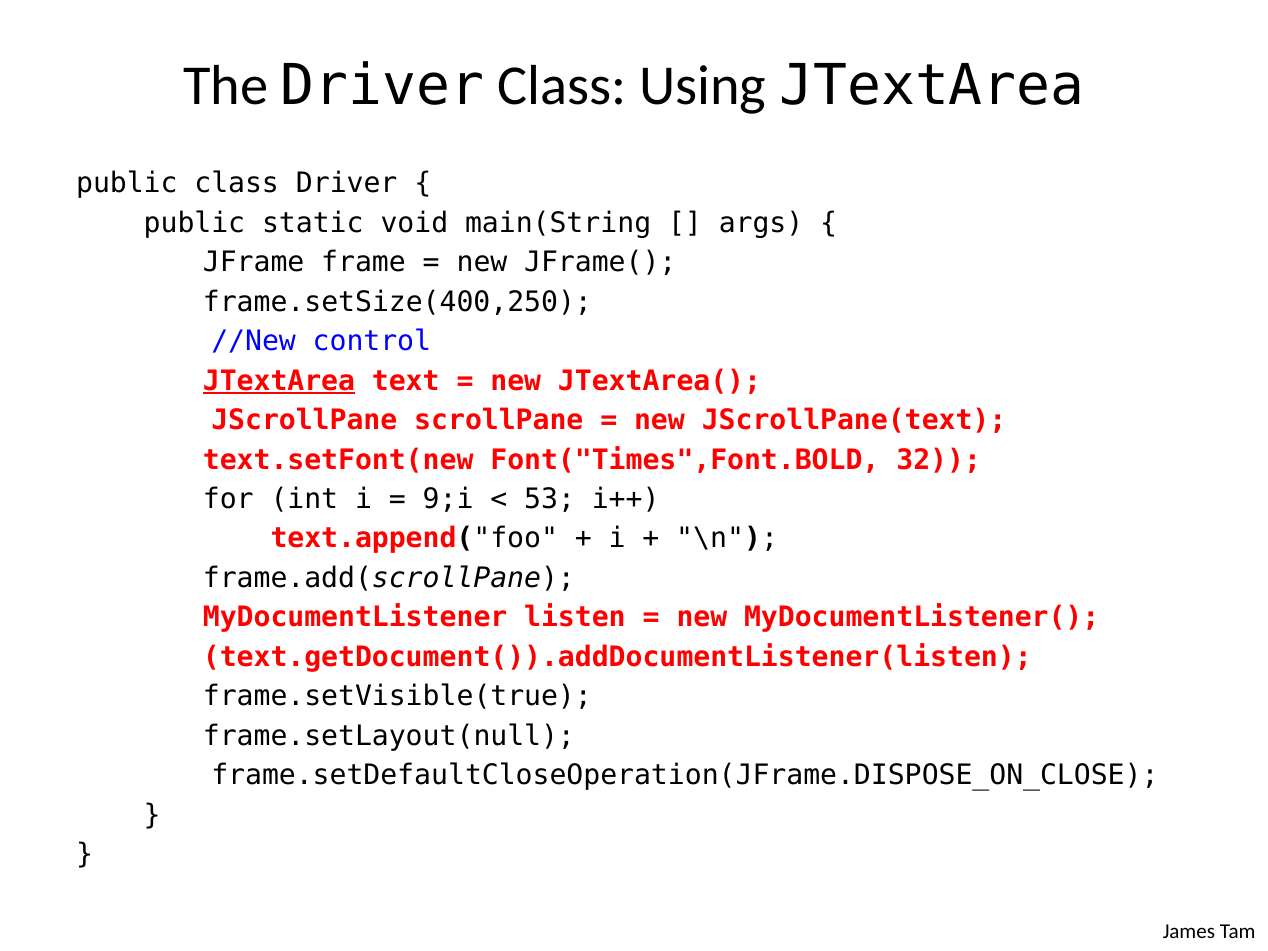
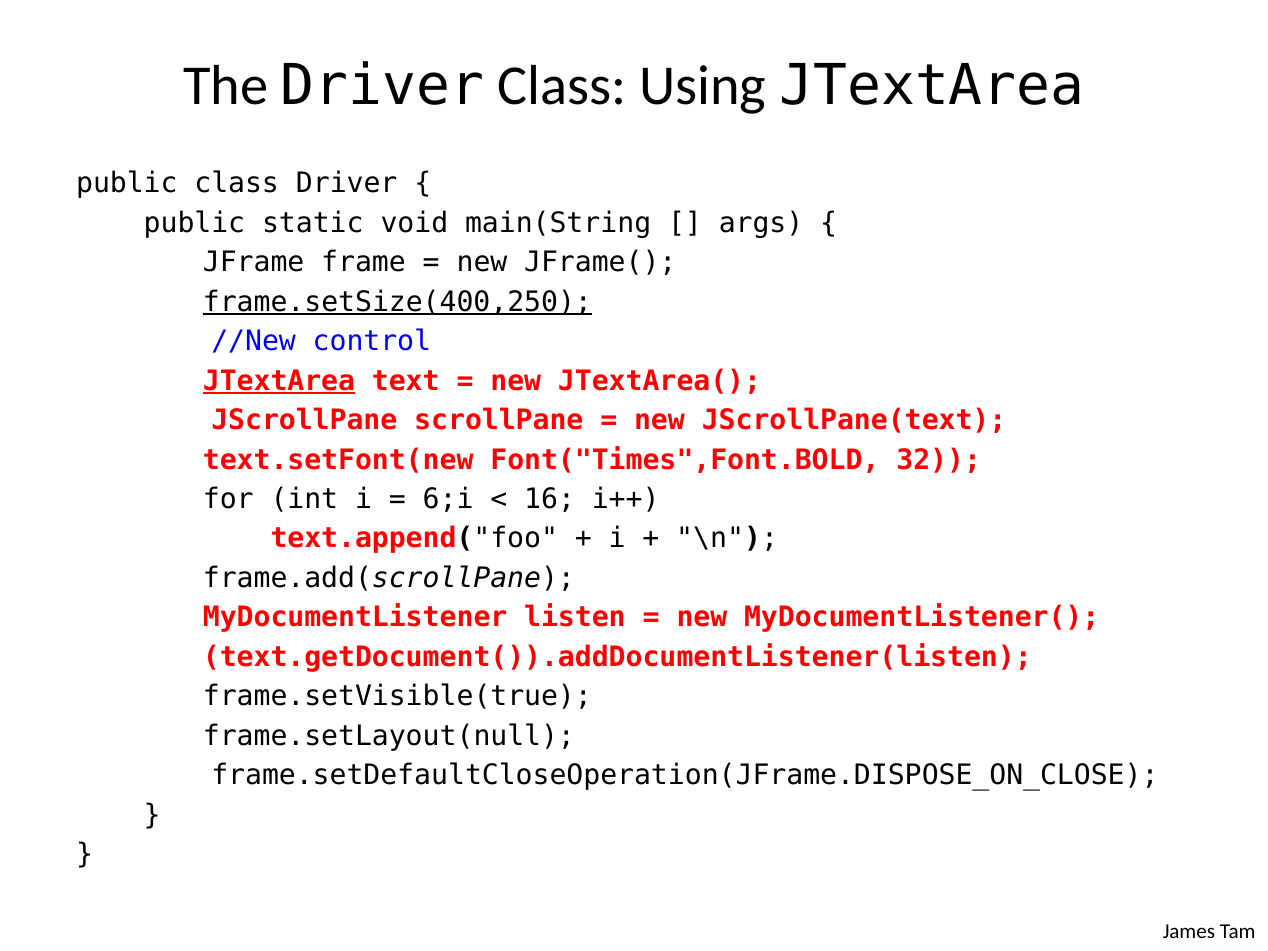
frame.setSize(400,250 underline: none -> present (397, 302)
9;i: 9;i -> 6;i (448, 499)
53: 53 -> 16 (550, 499)
